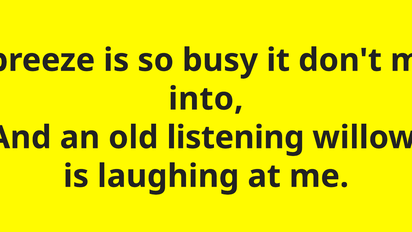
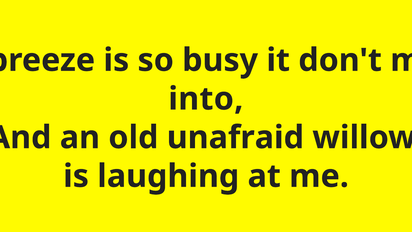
listening: listening -> unafraid (235, 137)
